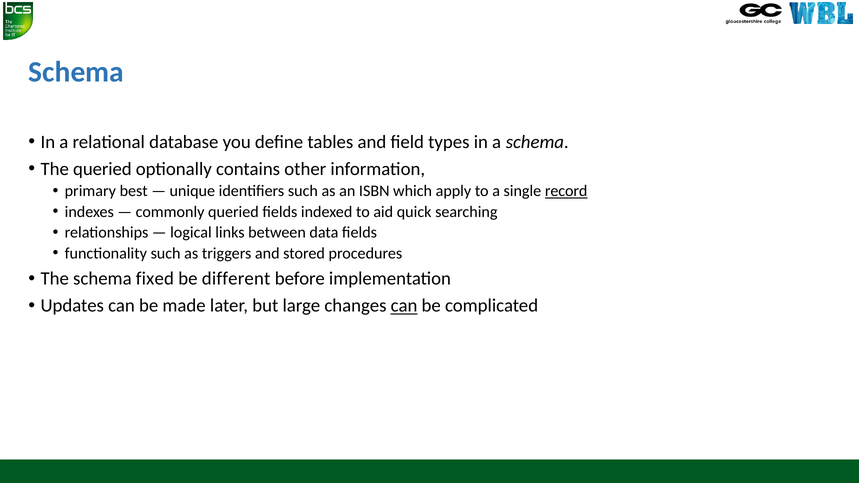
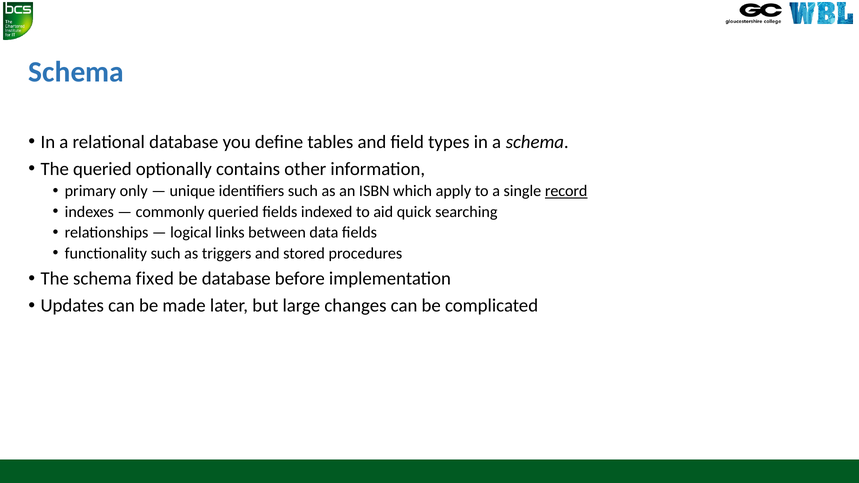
best: best -> only (134, 191)
be different: different -> database (236, 279)
can underline: present -> none (404, 306)
